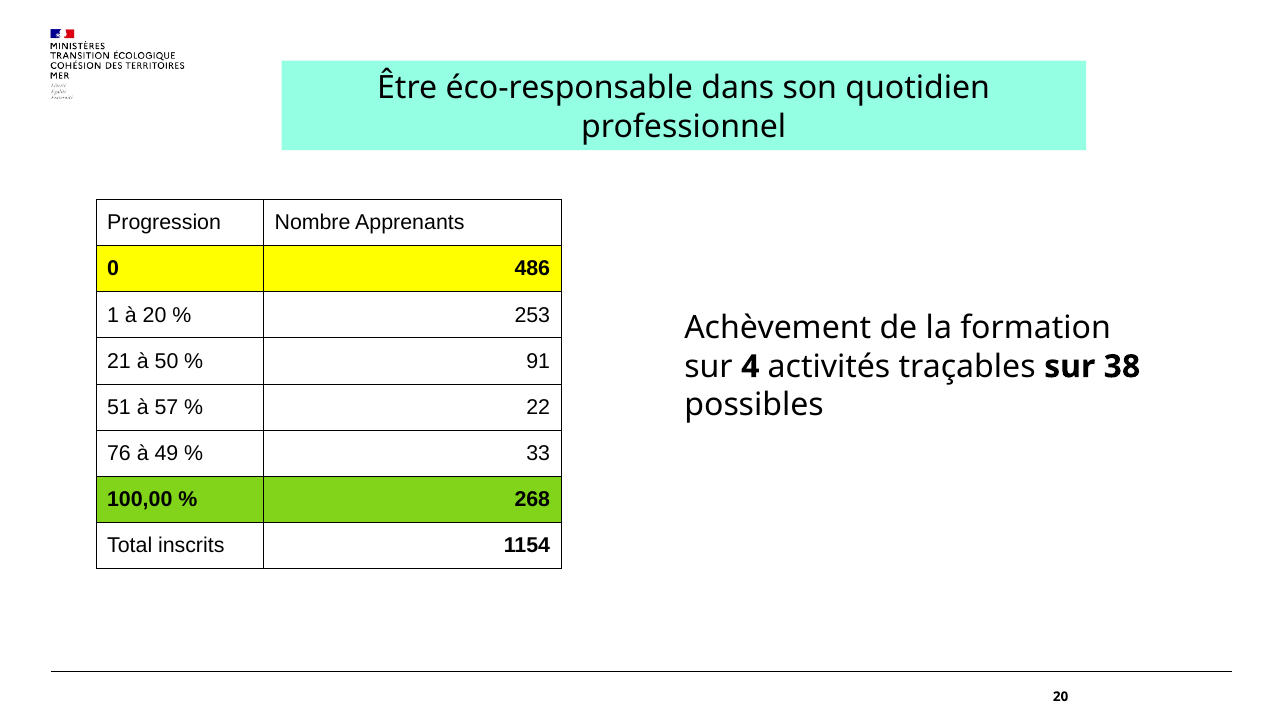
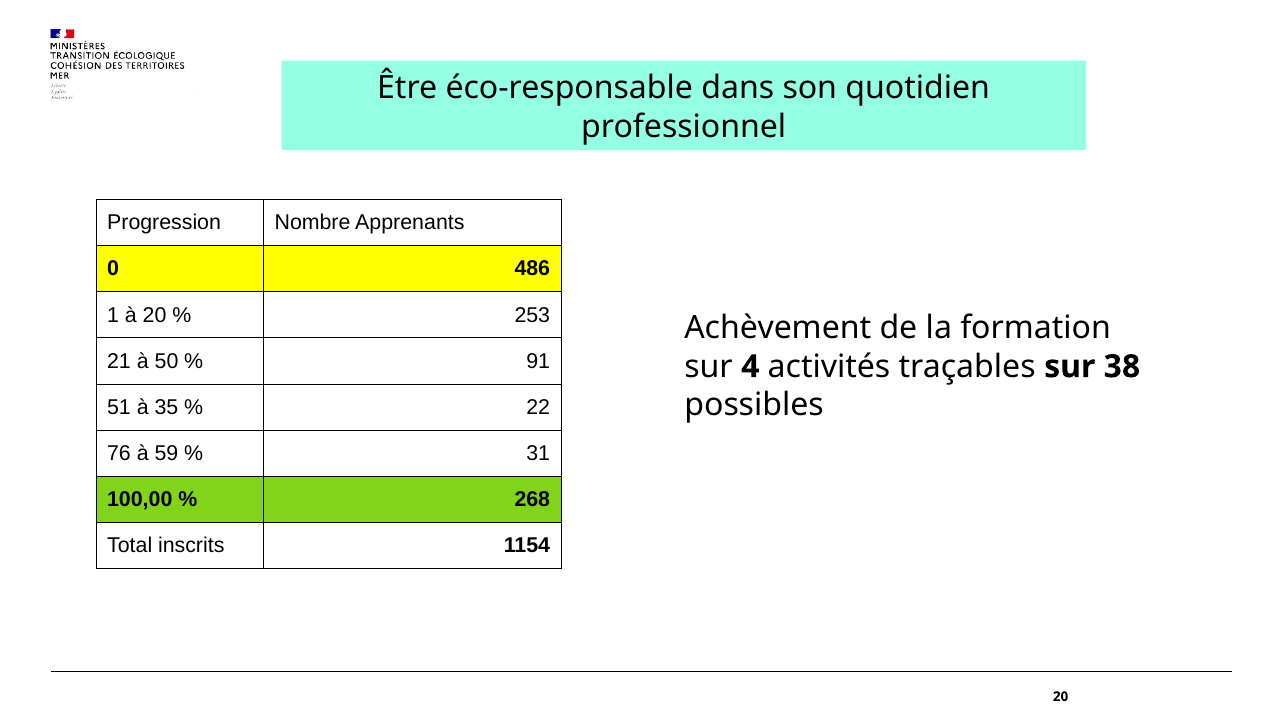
57: 57 -> 35 (166, 407)
49: 49 -> 59 (166, 453)
33: 33 -> 31 (538, 453)
